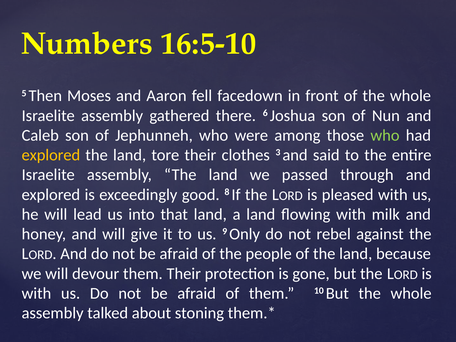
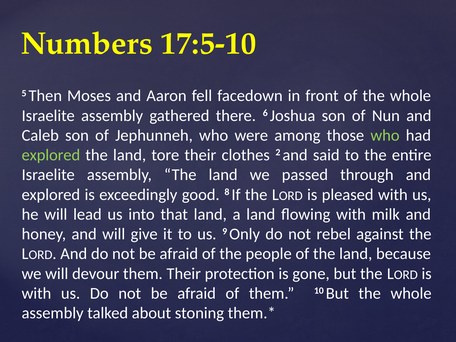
16:5-10: 16:5-10 -> 17:5-10 (208, 43)
explored colour: yellow -> light green (51, 155)
3: 3 -> 2 (278, 152)
